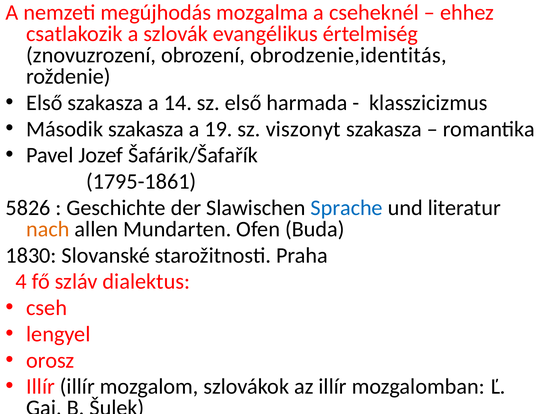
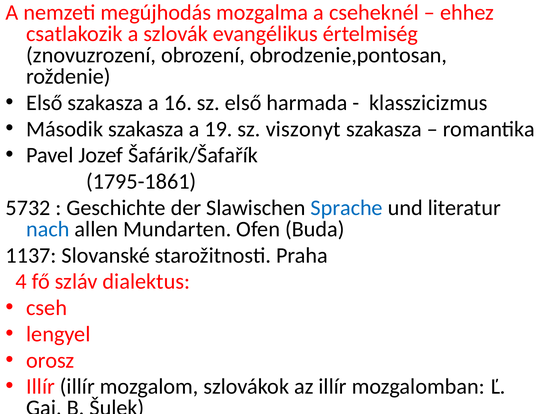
obrodzenie,identitás: obrodzenie,identitás -> obrodzenie,pontosan (349, 55)
14: 14 -> 16 (178, 103)
5826: 5826 -> 5732 (28, 208)
nach colour: orange -> blue (48, 229)
1830: 1830 -> 1137 (31, 255)
